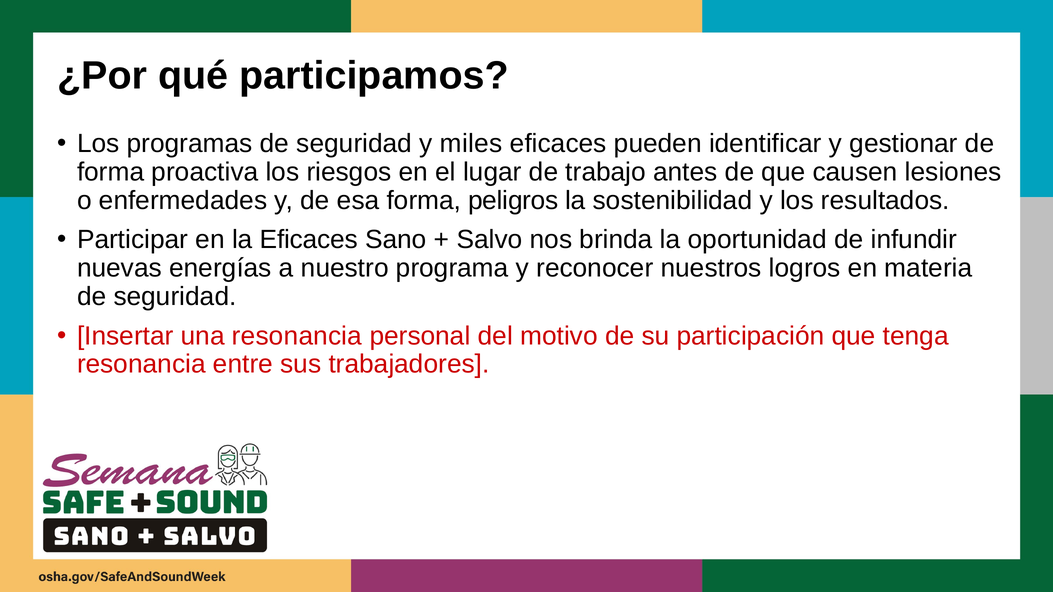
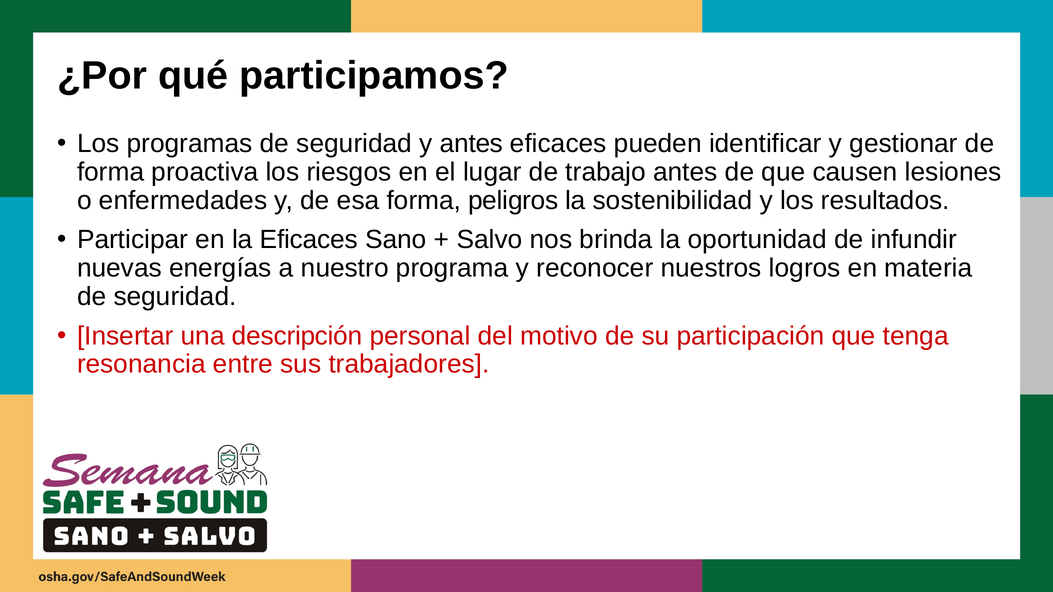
y miles: miles -> antes (471, 144)
una resonancia: resonancia -> descripción (297, 336)
